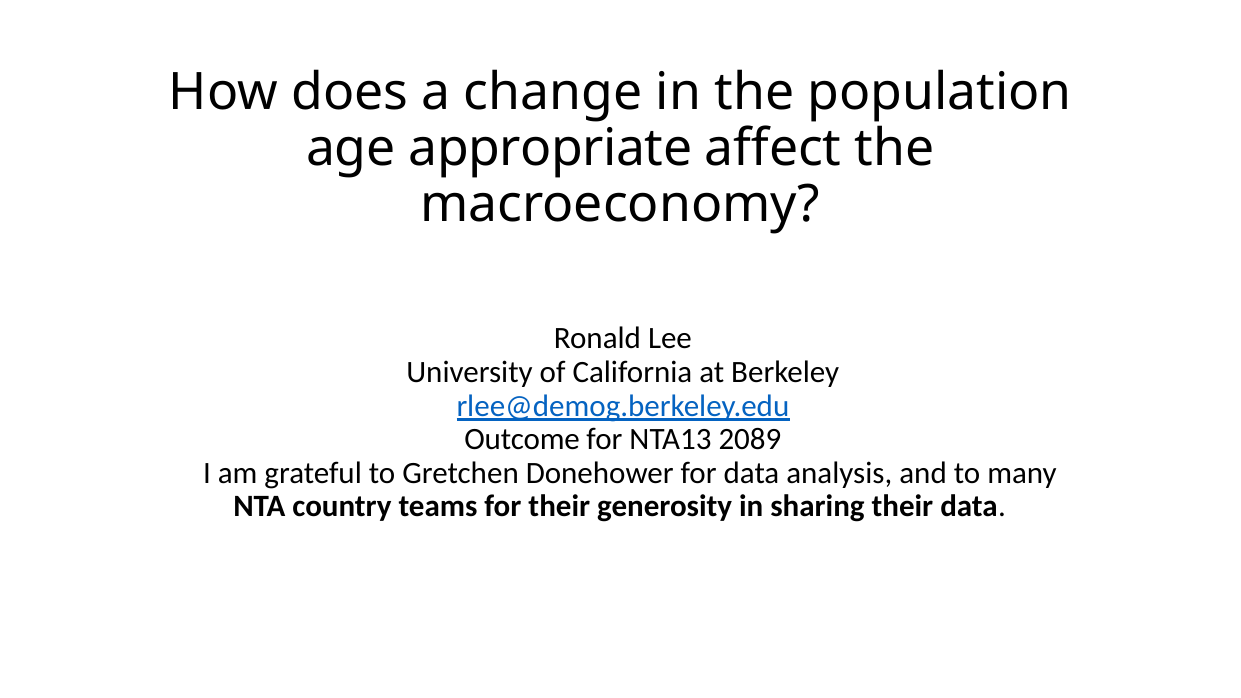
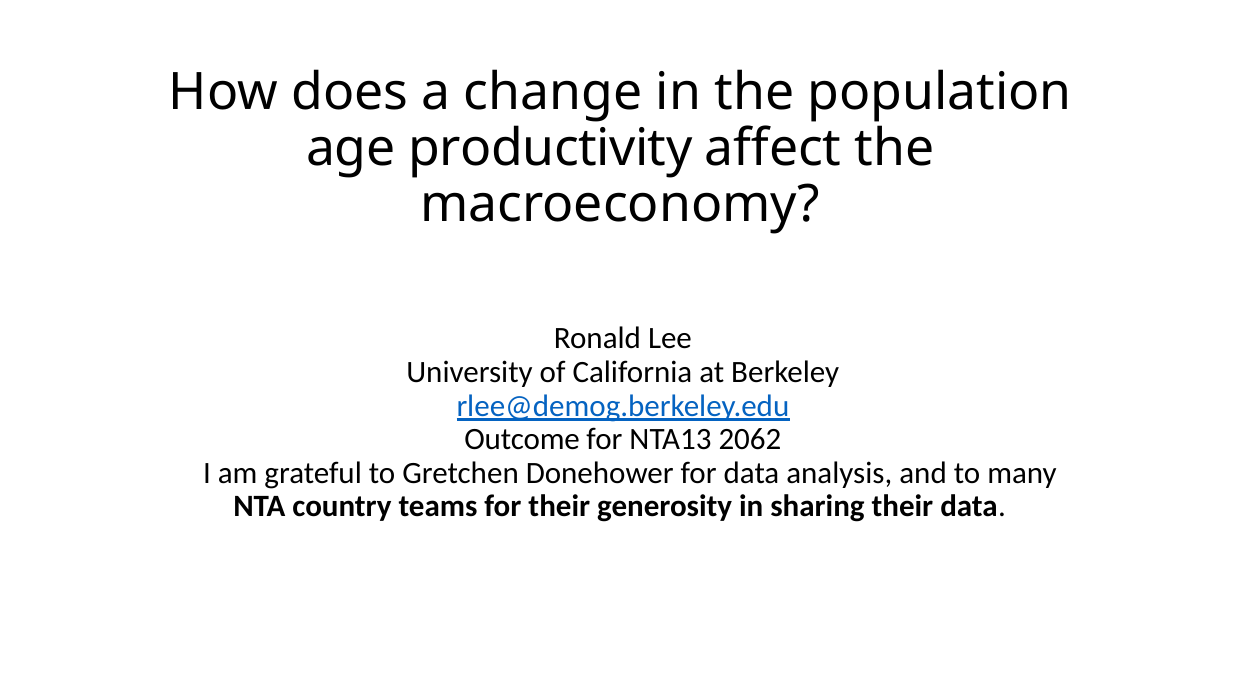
appropriate: appropriate -> productivity (551, 149)
2089: 2089 -> 2062 (750, 440)
